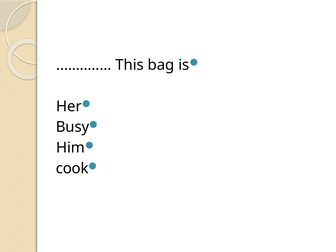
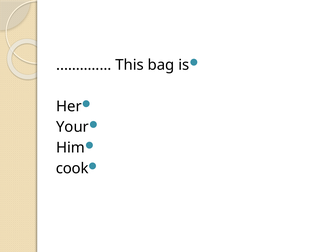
Busy: Busy -> Your (72, 127)
